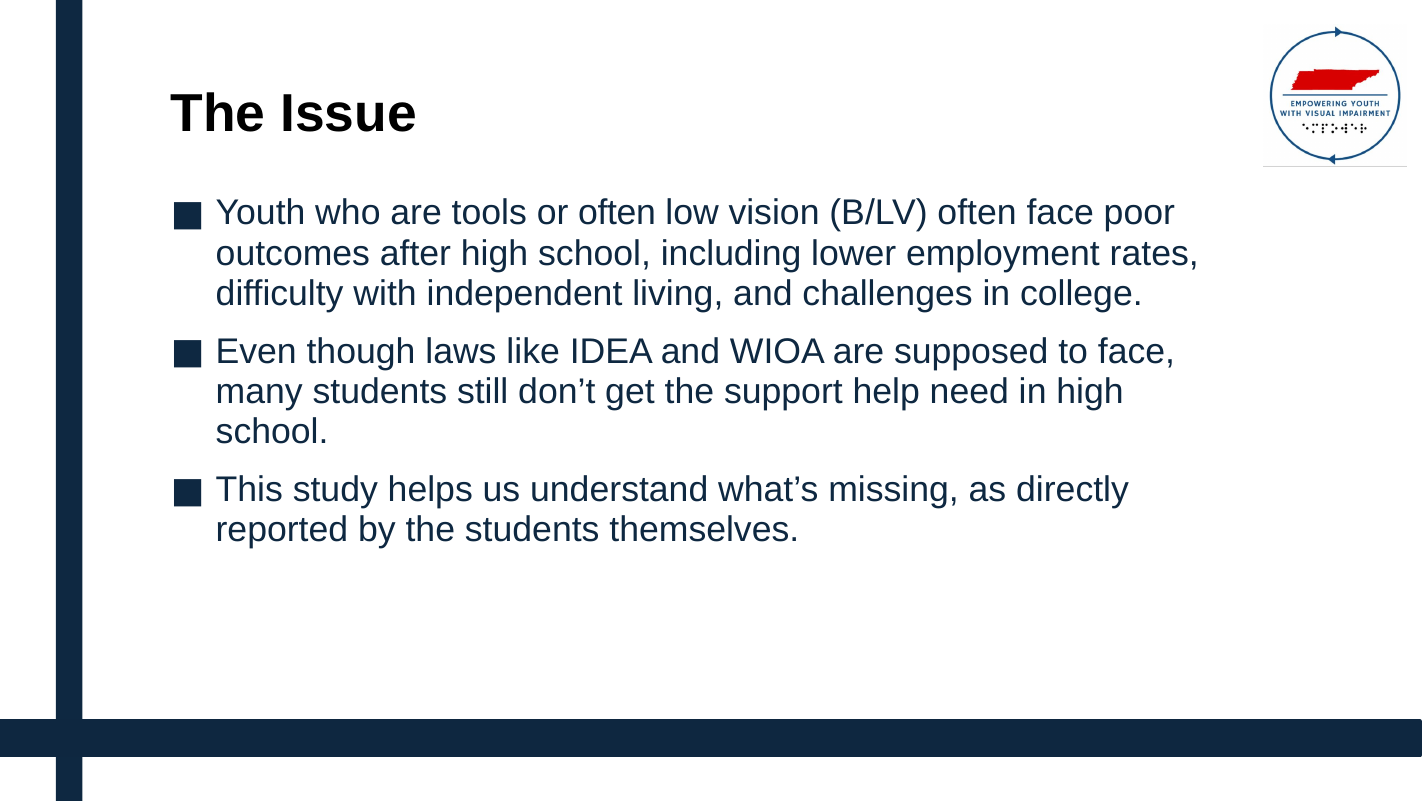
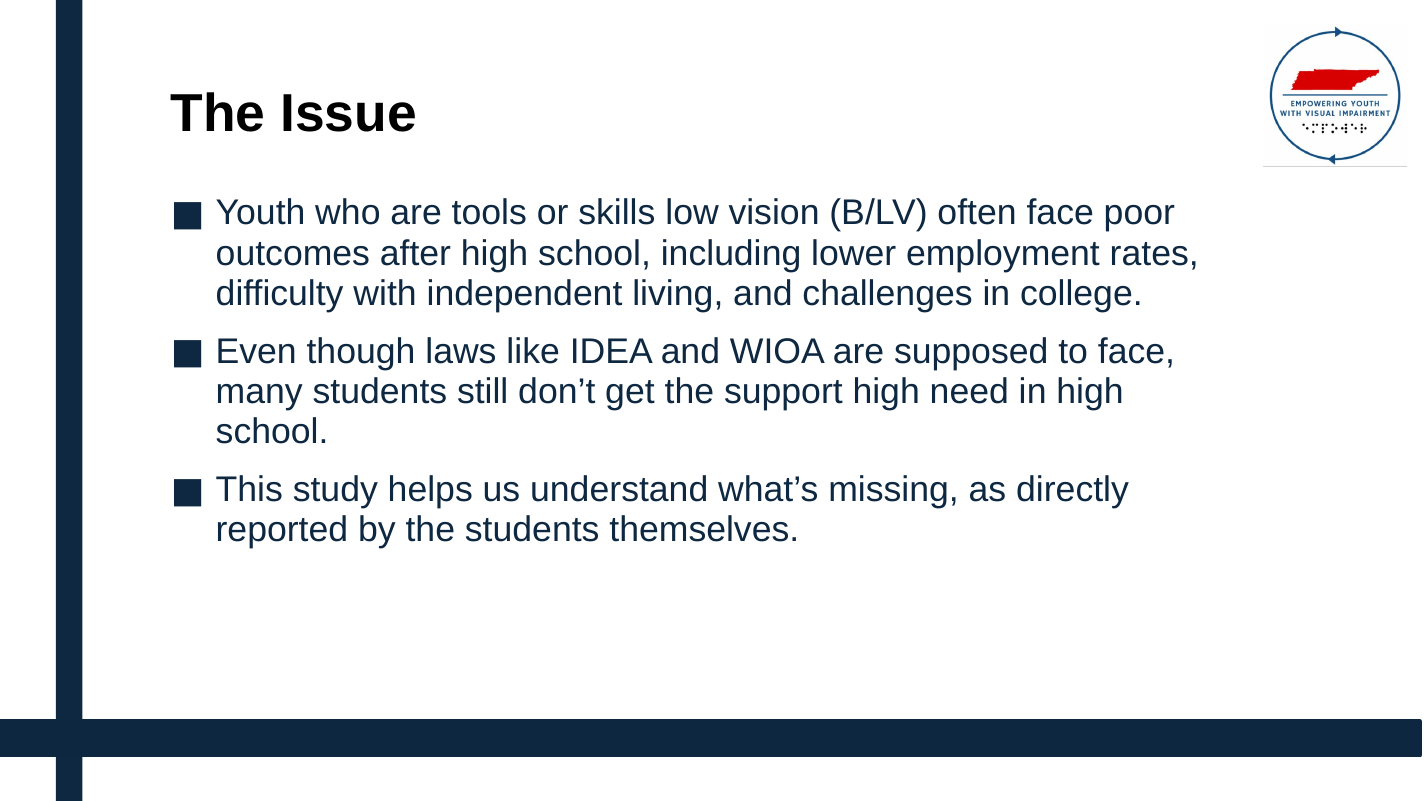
or often: often -> skills (617, 213)
support help: help -> high (886, 392)
